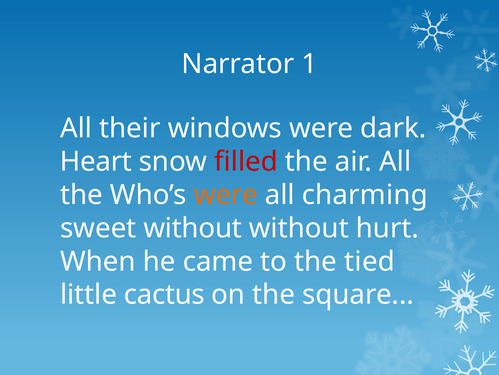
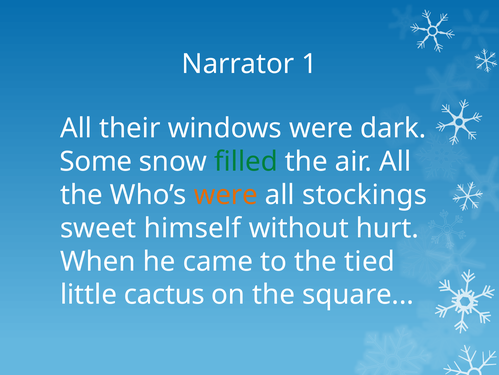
Heart: Heart -> Some (96, 161)
ﬁlled colour: red -> green (246, 161)
charming: charming -> stockings (365, 194)
sweet without: without -> himself (192, 228)
